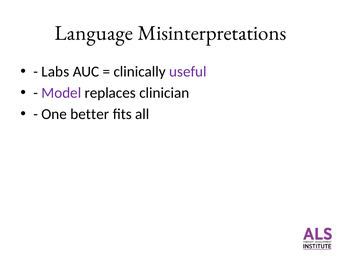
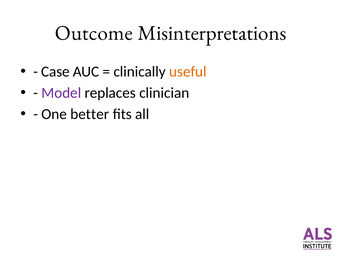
Language: Language -> Outcome (94, 33)
Labs: Labs -> Case (55, 72)
useful colour: purple -> orange (188, 72)
